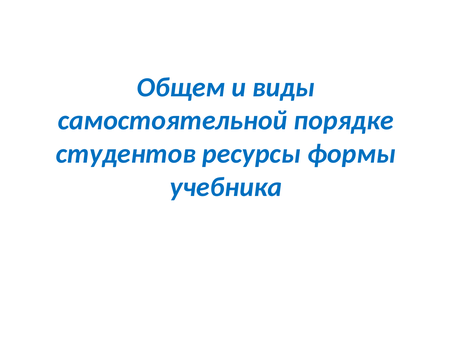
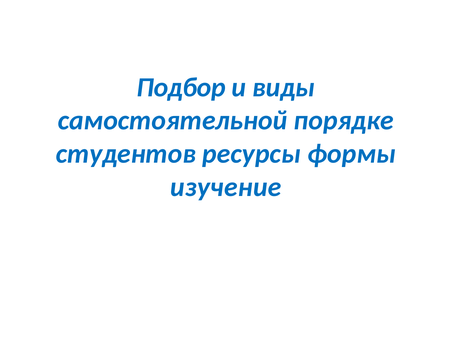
Общем: Общем -> Подбор (181, 87)
учебника: учебника -> изучение (226, 187)
